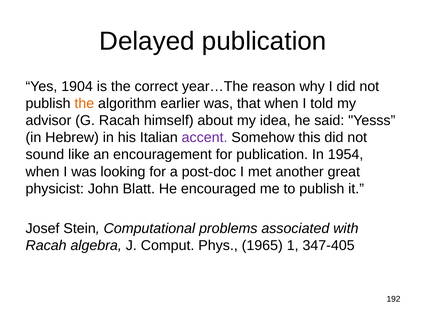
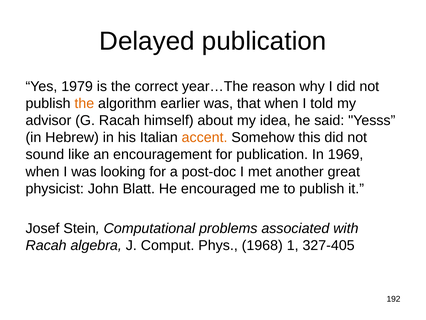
1904: 1904 -> 1979 (77, 86)
accent colour: purple -> orange (205, 137)
1954: 1954 -> 1969 (346, 154)
1965: 1965 -> 1968 (262, 245)
347-405: 347-405 -> 327-405 (329, 245)
